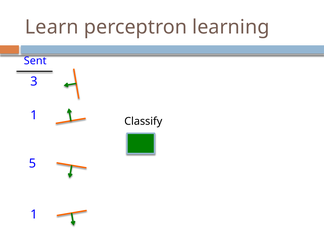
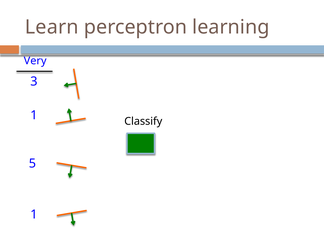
Sent: Sent -> Very (35, 61)
